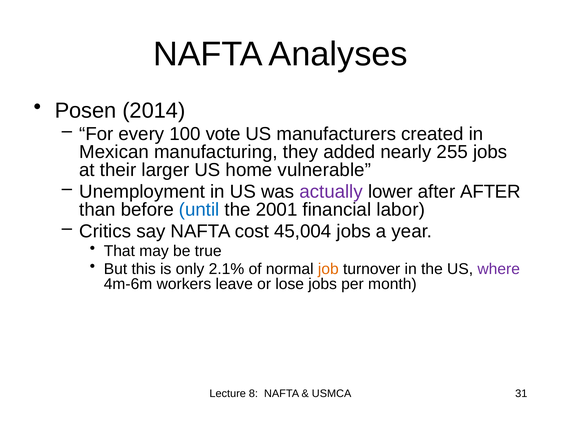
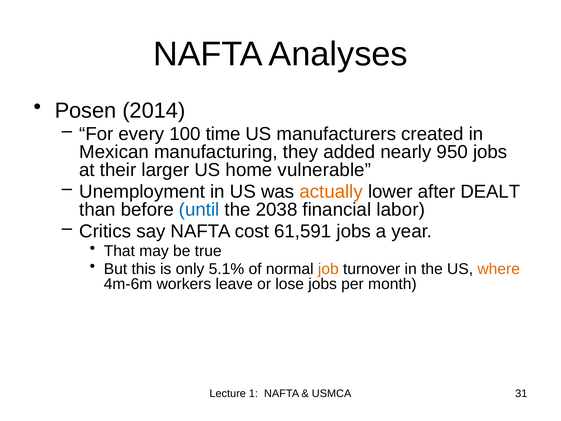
vote: vote -> time (223, 134)
255: 255 -> 950 (452, 152)
actually colour: purple -> orange (331, 191)
after AFTER: AFTER -> DEALT (490, 191)
2001: 2001 -> 2038 (277, 209)
45,004: 45,004 -> 61,591 (303, 231)
2.1%: 2.1% -> 5.1% (226, 269)
where colour: purple -> orange (499, 269)
8: 8 -> 1 (253, 393)
